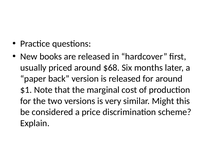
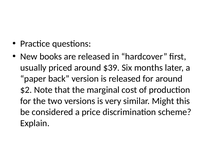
$68: $68 -> $39 (111, 68)
$1: $1 -> $2 (26, 90)
